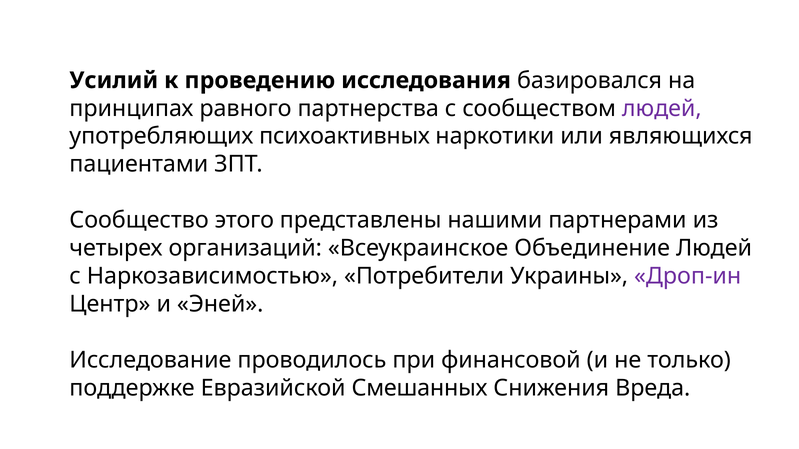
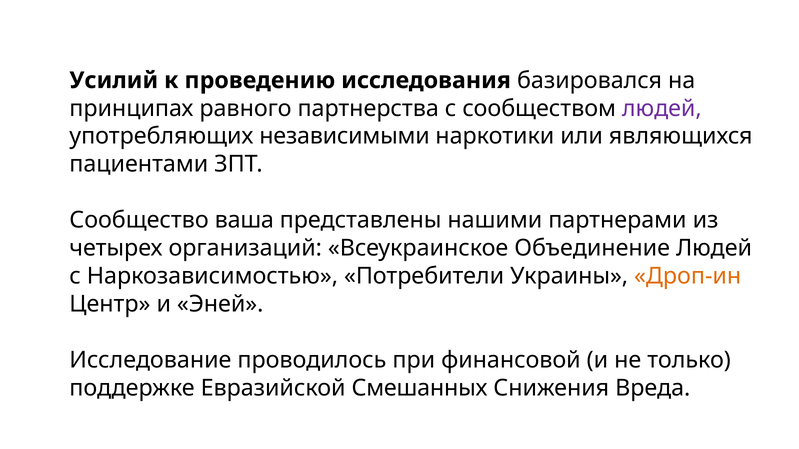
психоактивных: психоактивных -> независимыми (345, 136)
этого: этого -> ваша (244, 220)
Дроп-ин colour: purple -> orange (688, 276)
